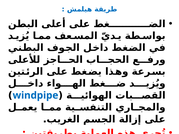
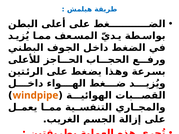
windpipe colour: blue -> orange (35, 96)
